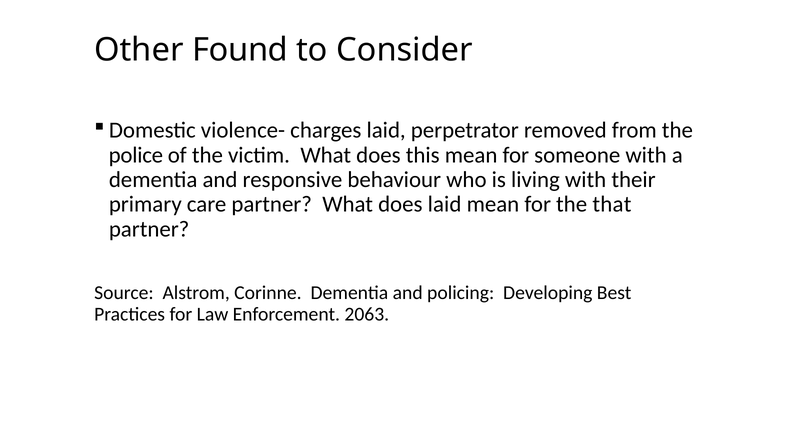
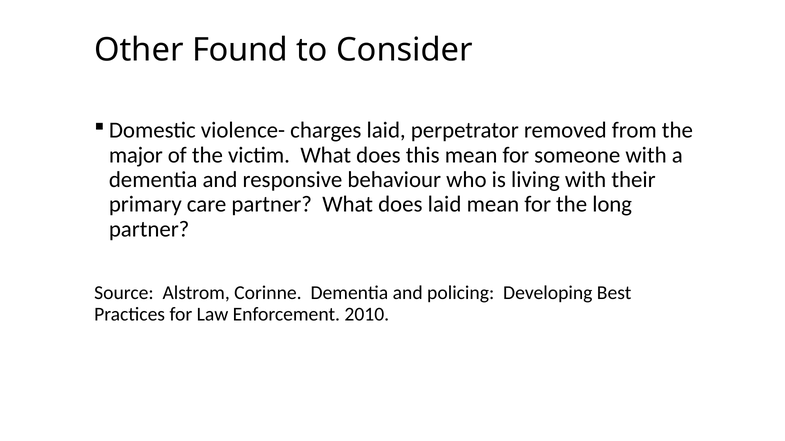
police: police -> major (136, 155)
that: that -> long (612, 205)
2063: 2063 -> 2010 (367, 315)
